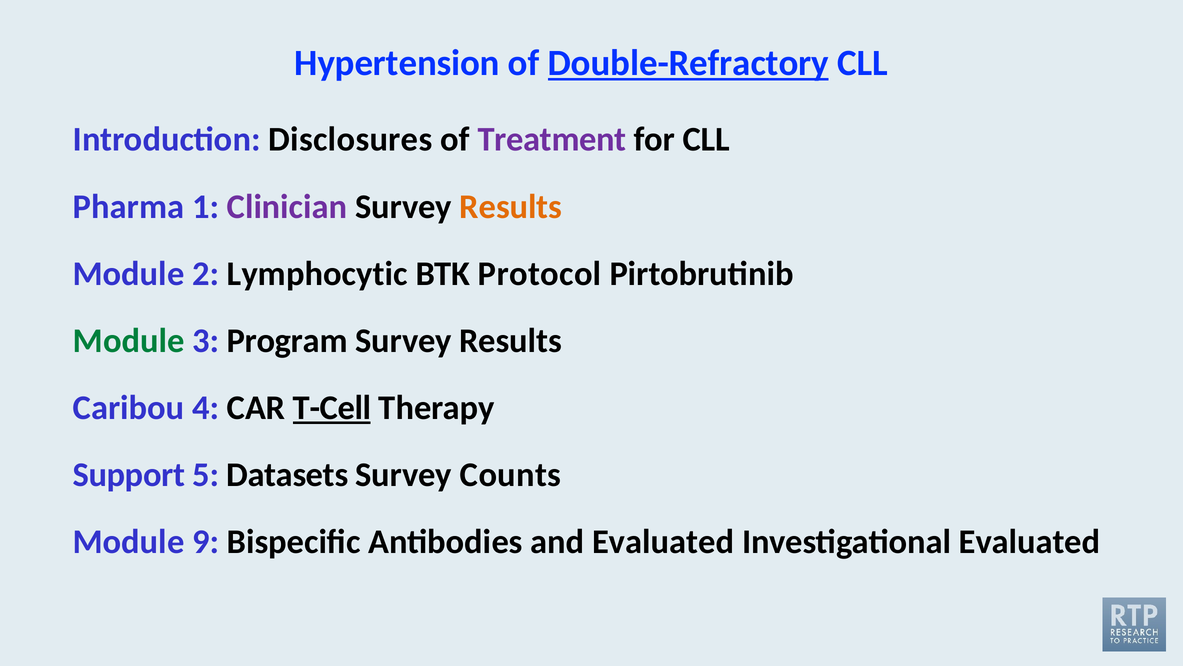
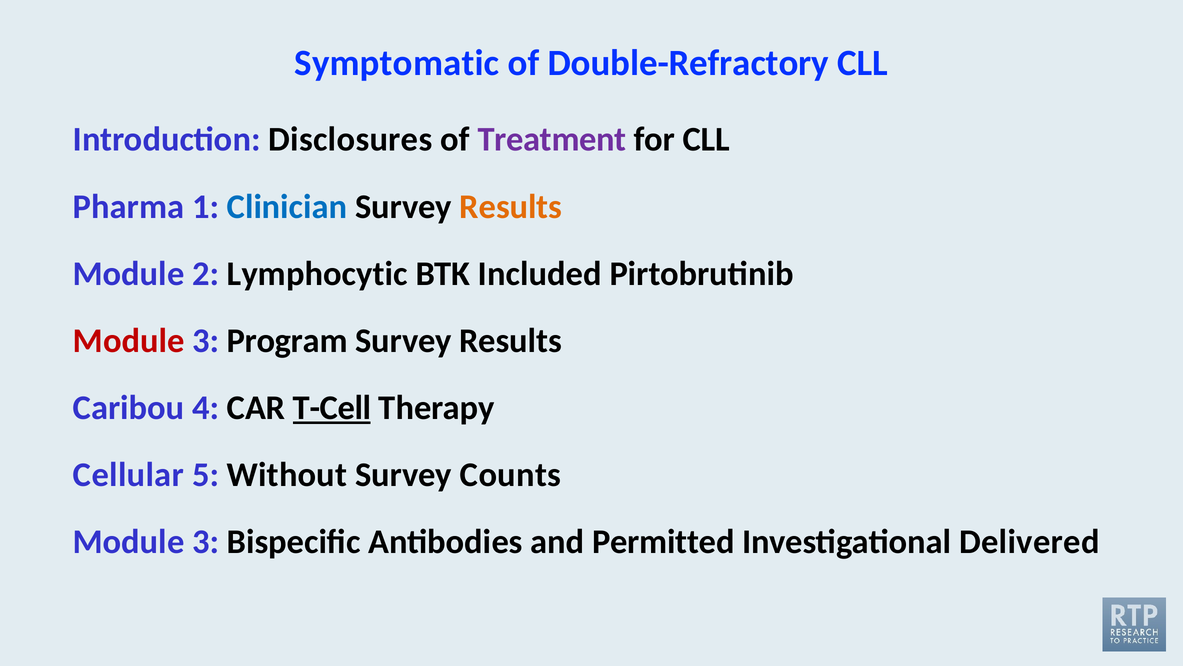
Hypertension: Hypertension -> Symptomatic (397, 63)
Double-Refractory underline: present -> none (688, 63)
Clinician colour: purple -> blue (287, 206)
Protocol: Protocol -> Included (540, 274)
Module colour: green -> red (129, 341)
Support: Support -> Cellular (128, 475)
Datasets: Datasets -> Without (287, 475)
9: 9 -> 3 (206, 542)
and Evaluated: Evaluated -> Permitted (663, 542)
Investigational Evaluated: Evaluated -> Delivered (1029, 542)
